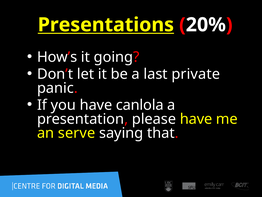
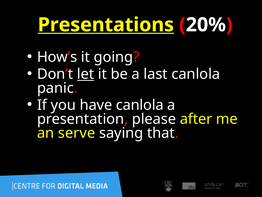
let underline: none -> present (86, 74)
last private: private -> canlola (196, 74)
please have: have -> after (196, 119)
